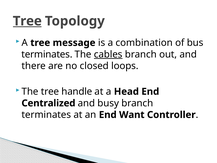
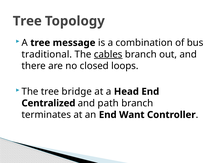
Tree underline: present -> none (27, 21)
terminates: terminates -> traditional (47, 54)
handle: handle -> bridge (77, 91)
busy: busy -> path (108, 103)
